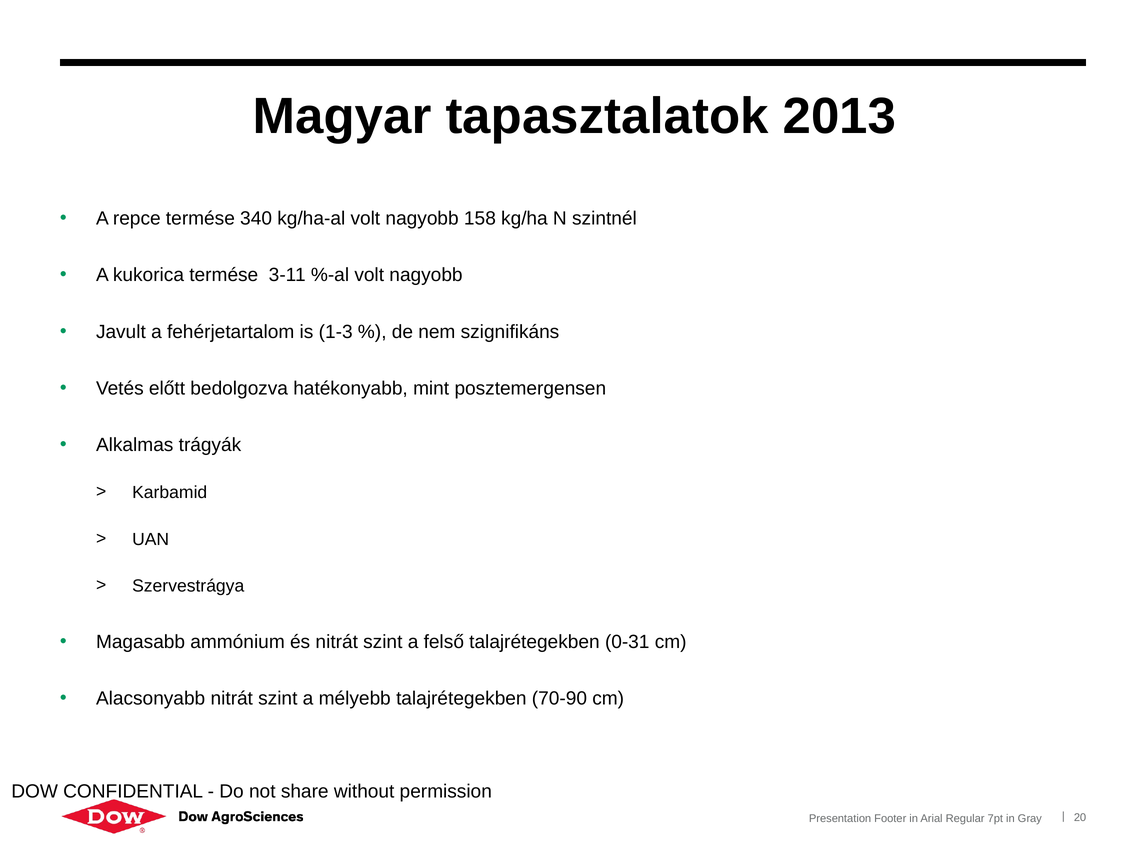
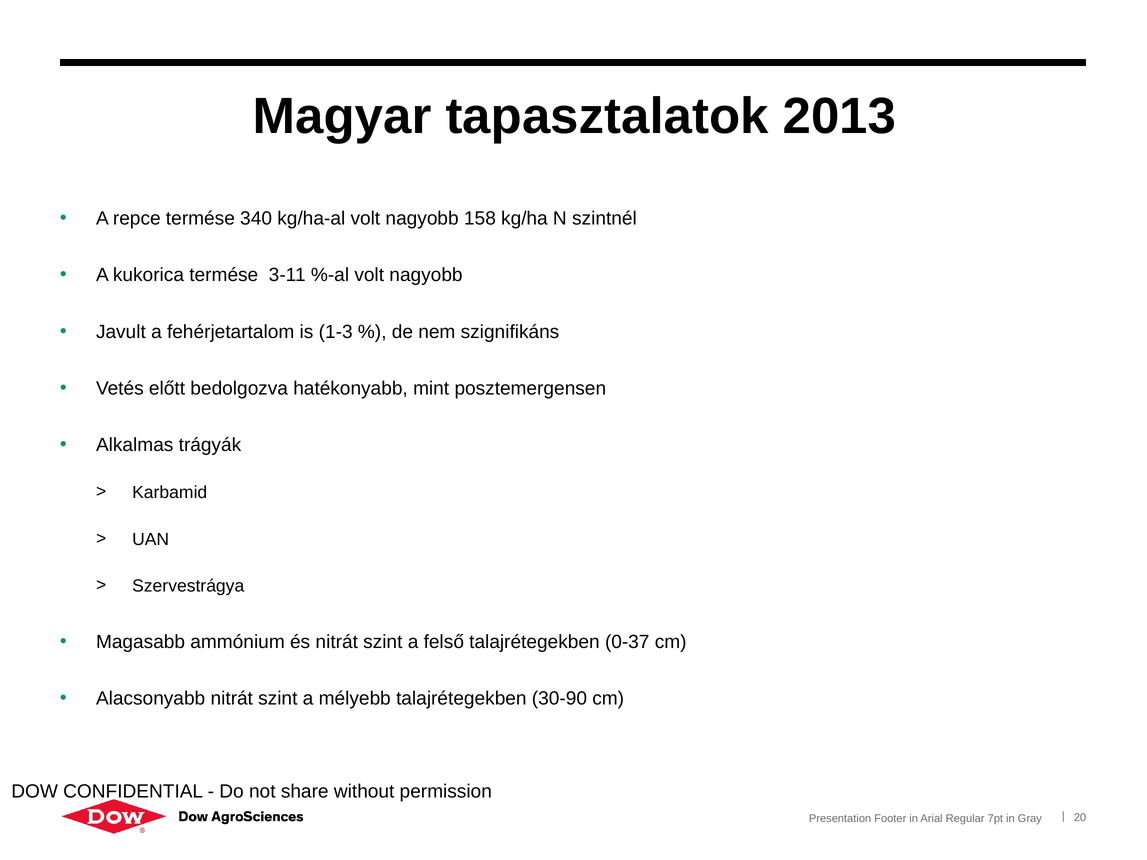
0-31: 0-31 -> 0-37 (627, 642)
70-90: 70-90 -> 30-90 (559, 699)
